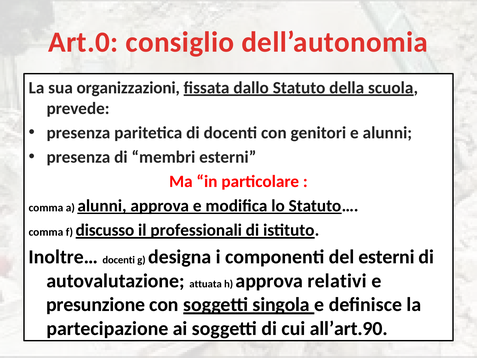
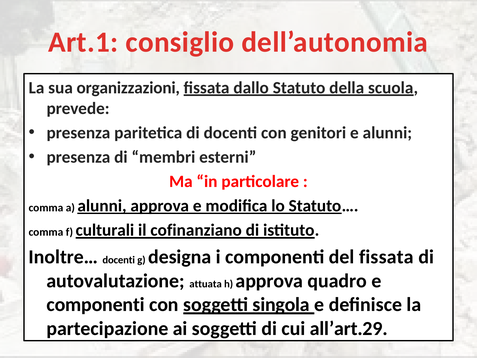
Art.0: Art.0 -> Art.1 (83, 42)
discusso: discusso -> culturali (105, 230)
professionali: professionali -> cofinanziano (196, 230)
del esterni: esterni -> fissata (386, 257)
relativi: relativi -> quadro (337, 281)
presunzione: presunzione -> componenti (96, 305)
all’art.90: all’art.90 -> all’art.29 (349, 328)
